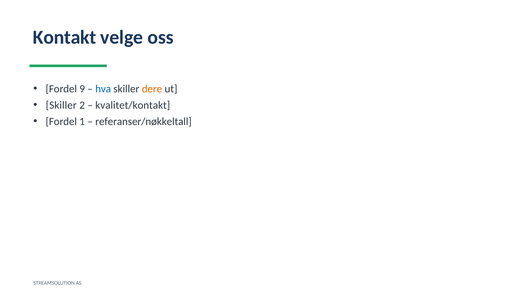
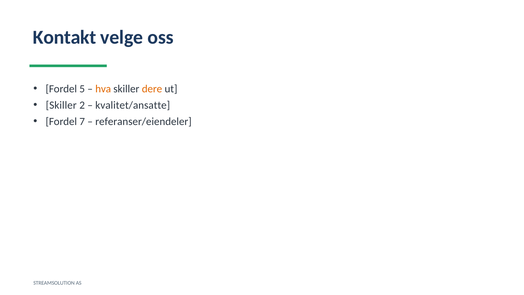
9: 9 -> 5 (82, 89)
hva colour: blue -> orange (103, 89)
kvalitet/kontakt: kvalitet/kontakt -> kvalitet/ansatte (133, 105)
1: 1 -> 7 (82, 122)
referanser/nøkkeltall: referanser/nøkkeltall -> referanser/eiendeler (143, 122)
